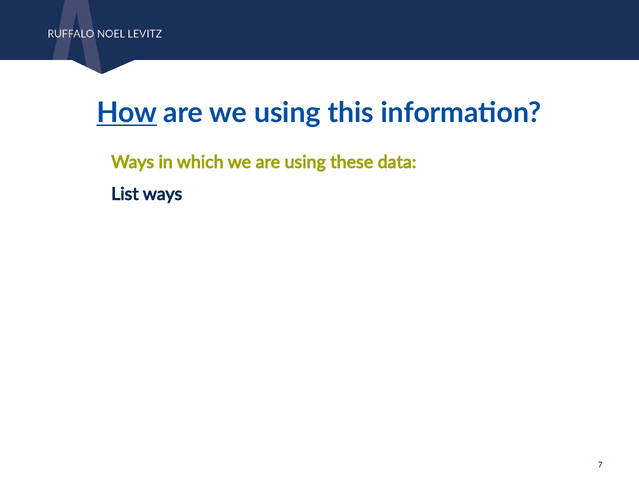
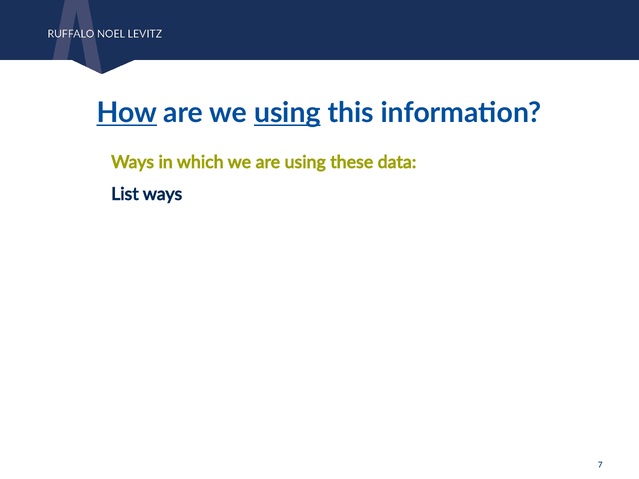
using underline: none -> present (287, 113)
